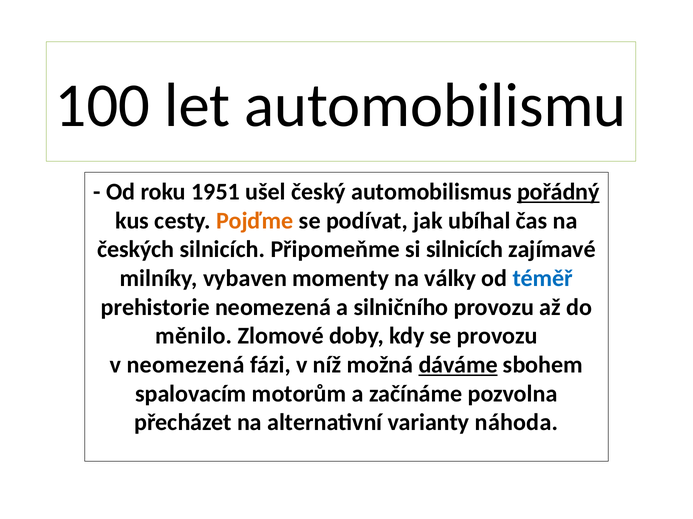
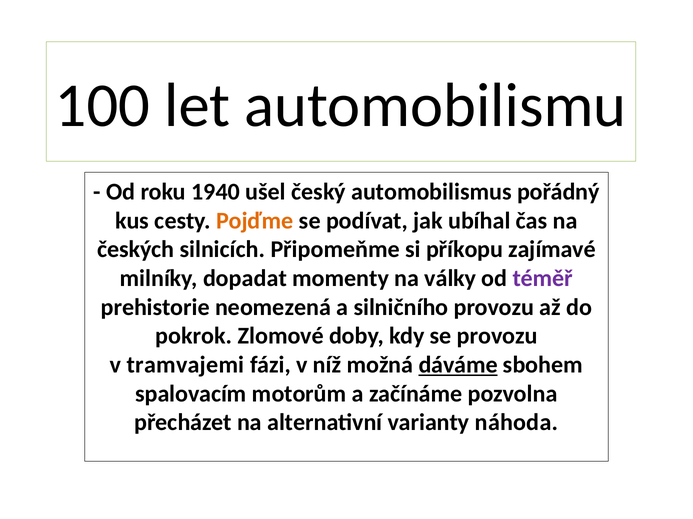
1951: 1951 -> 1940 (216, 192)
pořádný underline: present -> none (558, 192)
si silnicích: silnicích -> příkopu (465, 250)
vybaven: vybaven -> dopadat (245, 279)
téměř colour: blue -> purple (543, 279)
měnilo: měnilo -> pokrok (194, 336)
v neomezená: neomezená -> tramvajemi (186, 365)
